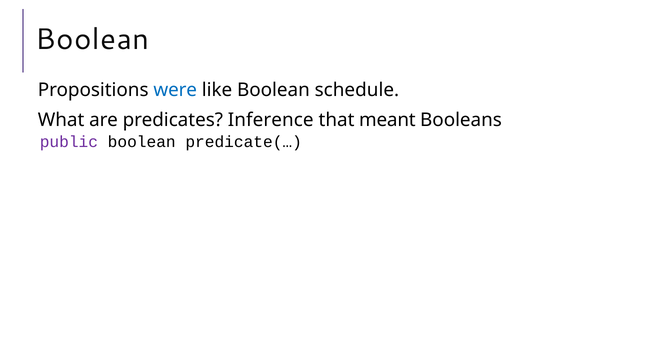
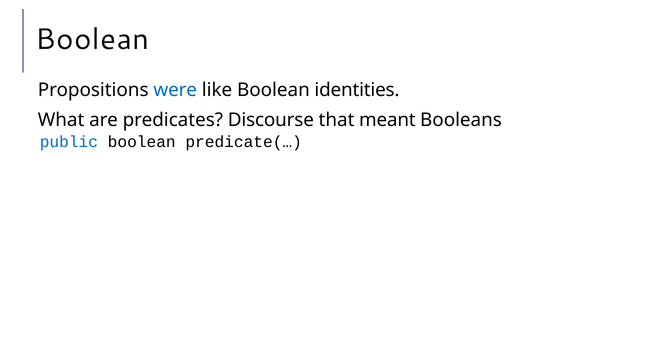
schedule: schedule -> identities (357, 90)
Inference: Inference -> Discourse (271, 120)
public colour: purple -> blue (69, 142)
